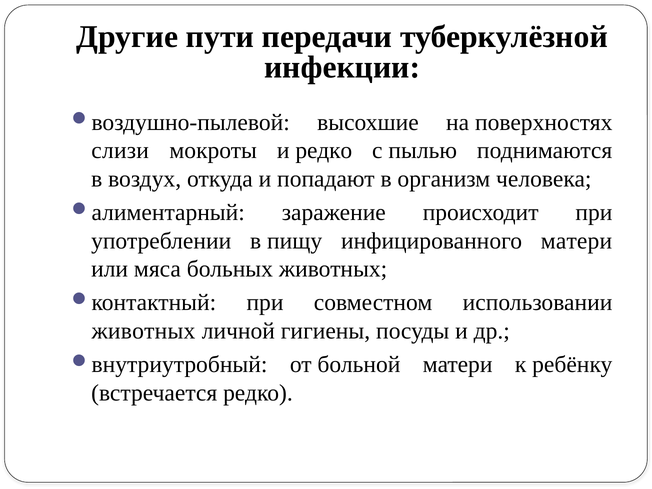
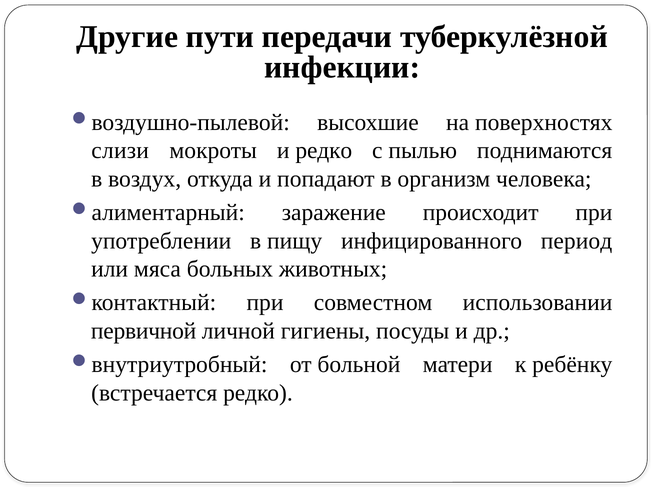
инфицированного матери: матери -> период (577, 241)
животных: животных -> первичной (144, 331)
